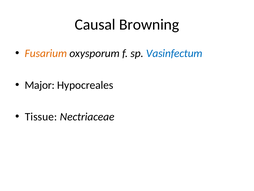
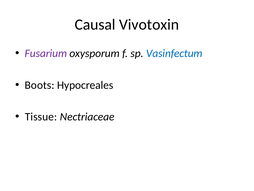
Browning: Browning -> Vivotoxin (149, 25)
Fusarium colour: orange -> purple (46, 53)
Major: Major -> Boots (40, 85)
